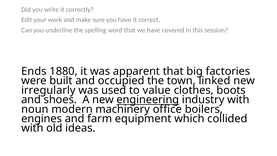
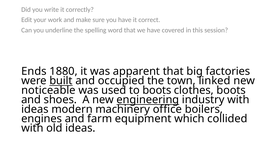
built underline: none -> present (61, 81)
irregularly: irregularly -> noticeable (48, 90)
to value: value -> boots (157, 90)
noun: noun -> ideas (35, 109)
